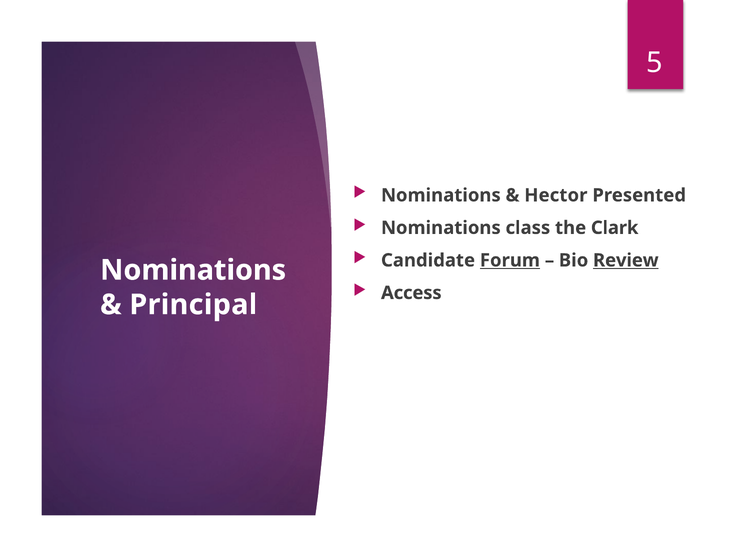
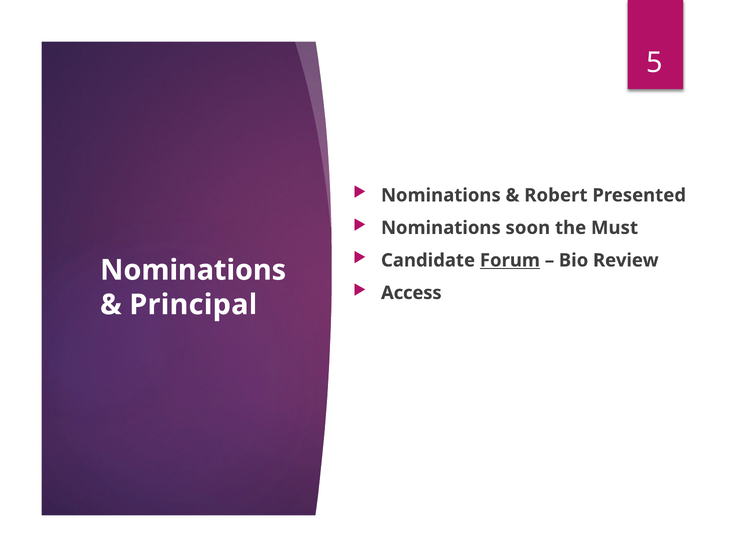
Hector: Hector -> Robert (556, 195)
class: class -> soon (528, 228)
Clark: Clark -> Must (614, 228)
Review underline: present -> none (626, 260)
